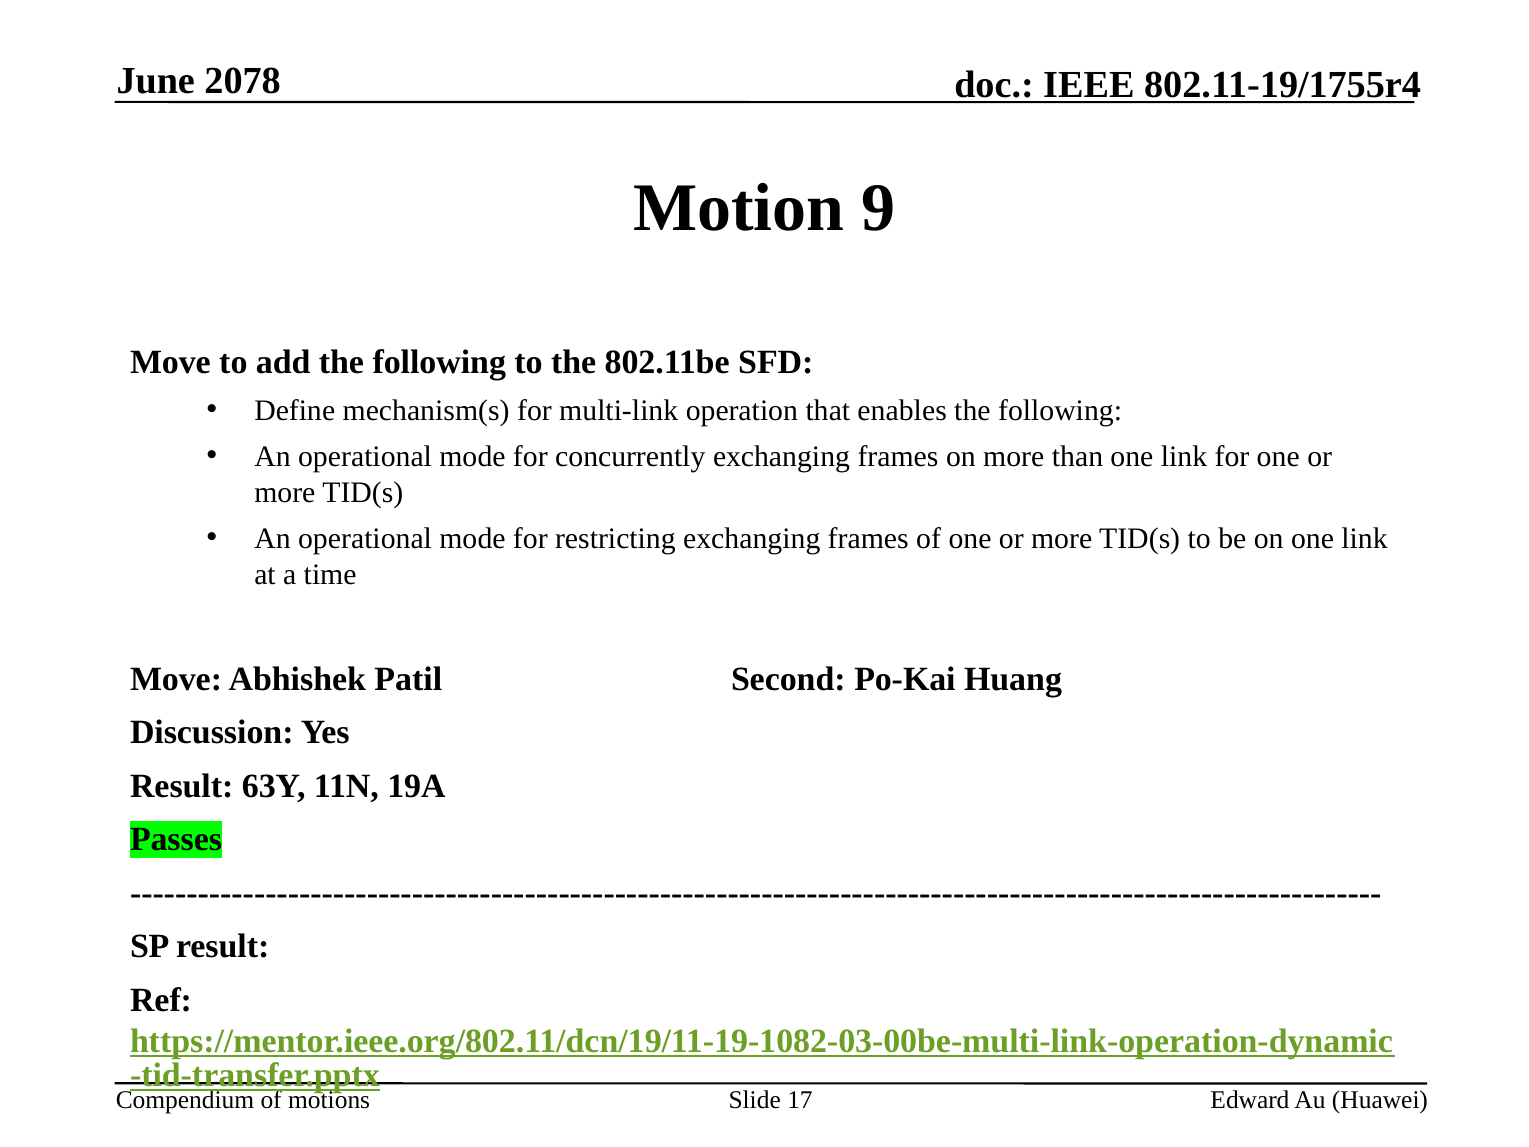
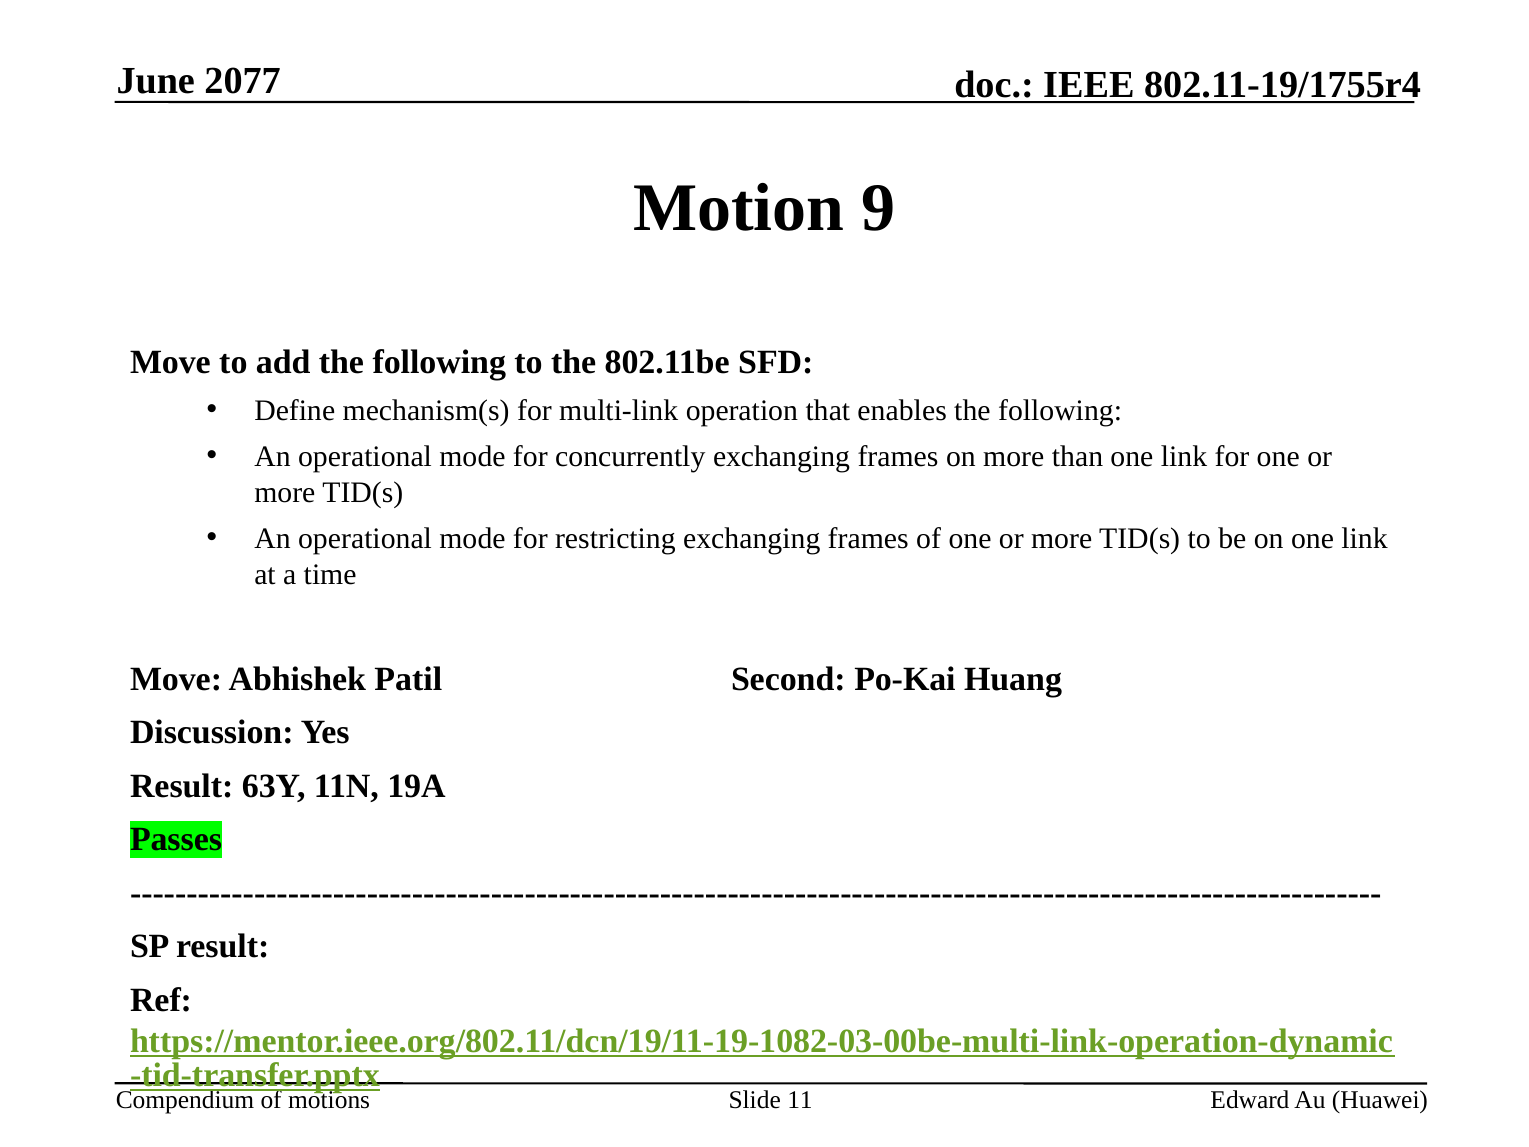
2078: 2078 -> 2077 (243, 81)
17: 17 -> 11 (800, 1100)
